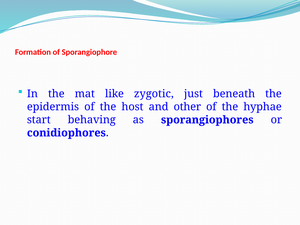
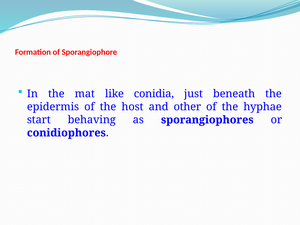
zygotic: zygotic -> conidia (154, 94)
